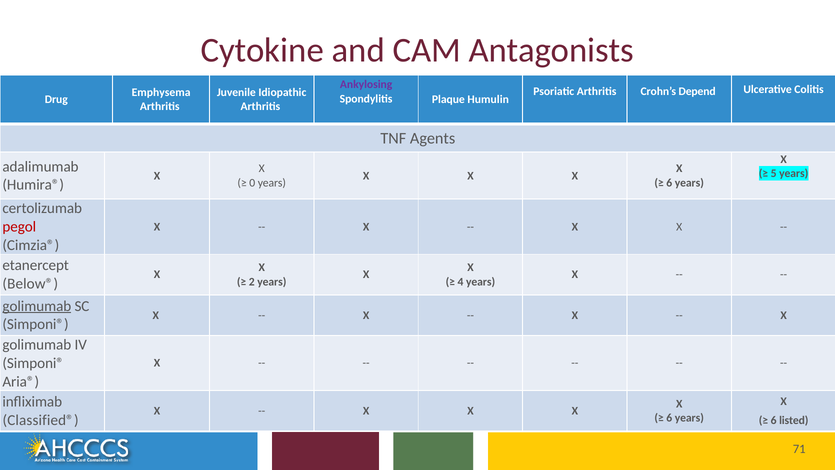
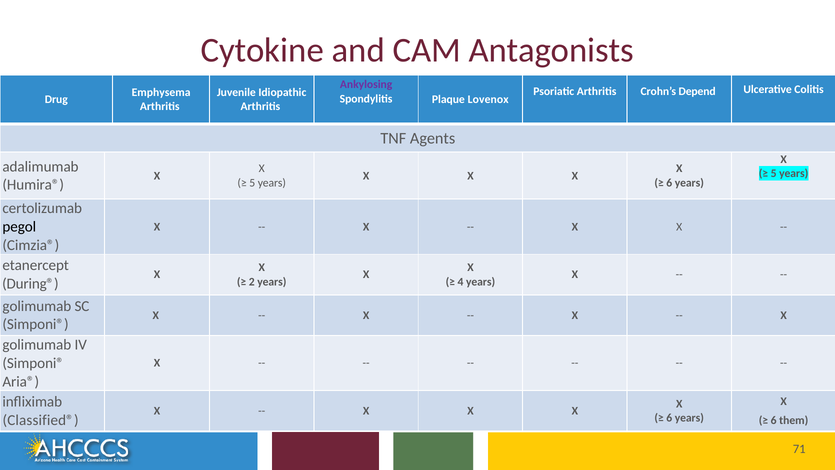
Humulin: Humulin -> Lovenox (488, 99)
0: 0 -> 5 (252, 183)
pegol colour: red -> black (19, 227)
Below®: Below® -> During® (30, 284)
golimumab underline: present -> none (37, 306)
listed: listed -> them (794, 420)
